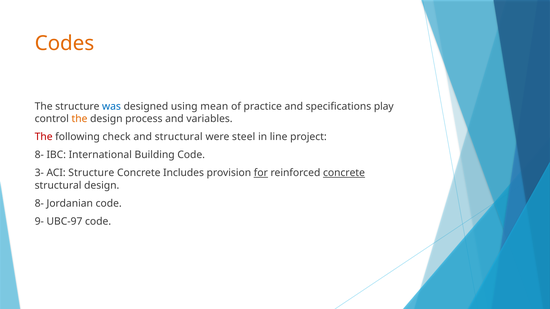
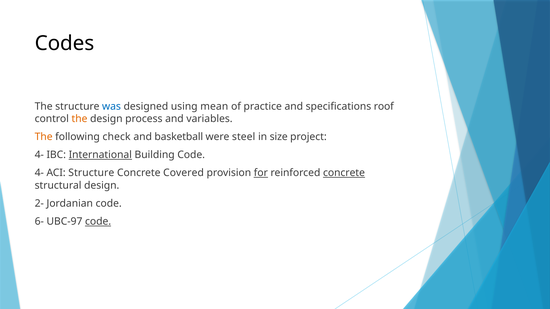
Codes colour: orange -> black (64, 43)
play: play -> roof (384, 106)
The colour: red -> orange (44, 137)
and structural: structural -> basketball (179, 137)
line: line -> size (279, 137)
8-: 8- -> 4- (39, 155)
International underline: none -> present (100, 155)
3-: 3- -> 4- (39, 173)
Includes: Includes -> Covered (184, 173)
8-: 8- -> 2- (39, 204)
9-: 9- -> 6- (39, 222)
code underline: none -> present (98, 222)
